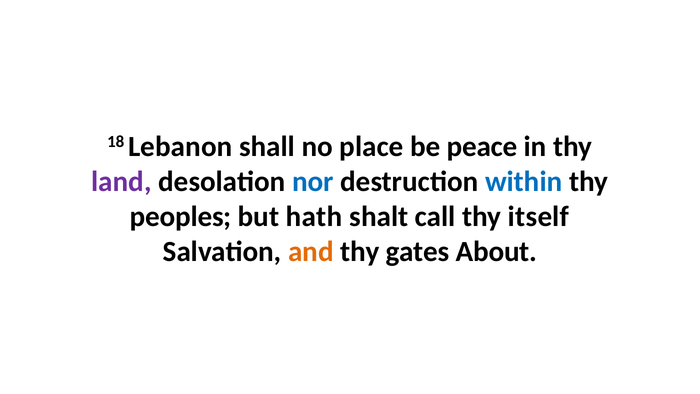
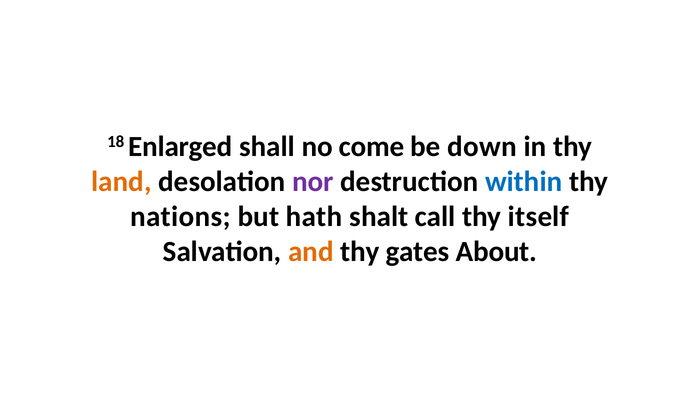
Lebanon: Lebanon -> Enlarged (180, 146)
place: place -> come (372, 146)
peace: peace -> down (482, 146)
land colour: purple -> orange (121, 181)
nor colour: blue -> purple (313, 181)
peoples: peoples -> nations (180, 216)
